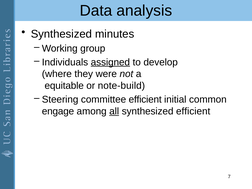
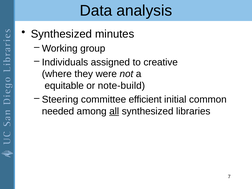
assigned underline: present -> none (110, 62)
develop: develop -> creative (161, 62)
engage: engage -> needed (58, 111)
synthesized efficient: efficient -> libraries (193, 111)
